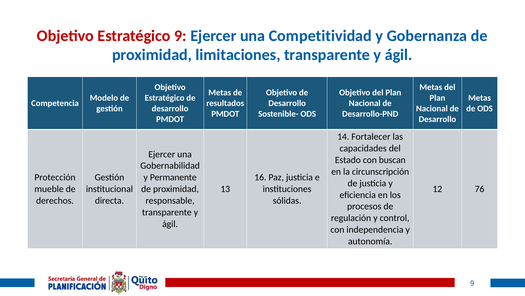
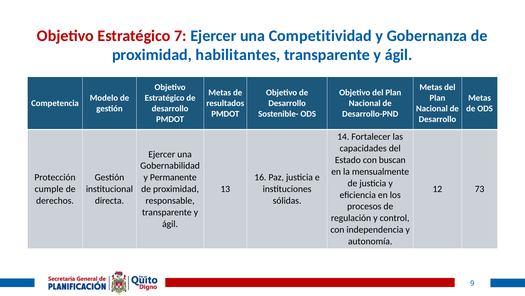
Estratégico 9: 9 -> 7 (180, 36)
limitaciones: limitaciones -> habilitantes (238, 55)
circunscripción: circunscripción -> mensualmente (381, 171)
mueble: mueble -> cumple (49, 189)
76: 76 -> 73 (480, 189)
